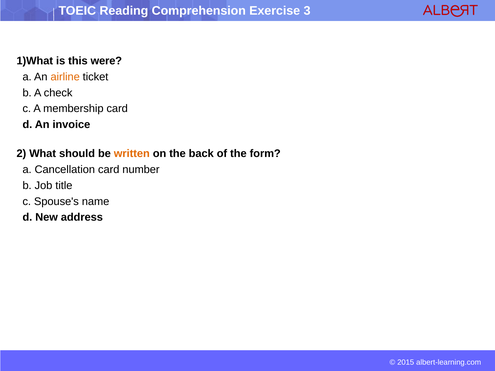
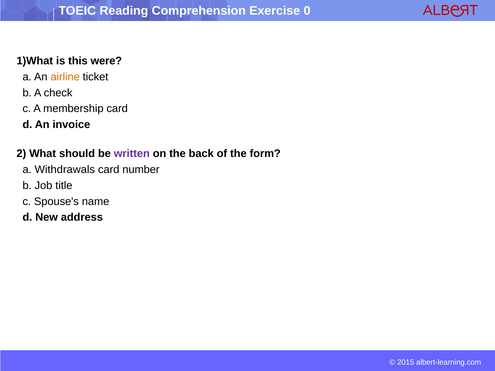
3: 3 -> 0 (307, 11)
written colour: orange -> purple (132, 154)
Cancellation: Cancellation -> Withdrawals (65, 170)
